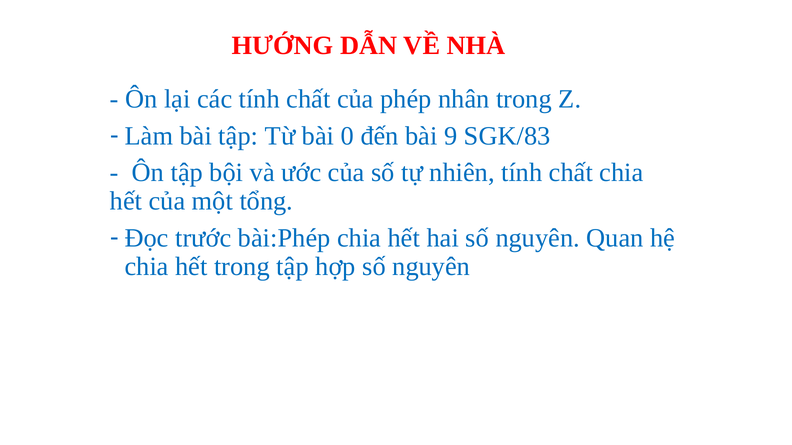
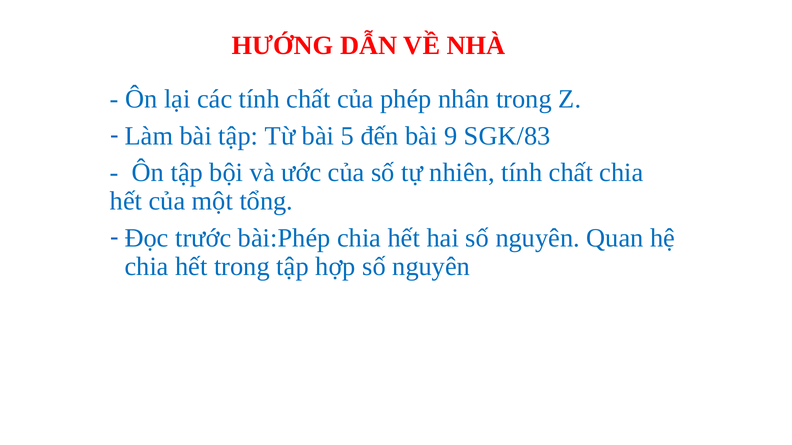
0: 0 -> 5 (347, 136)
